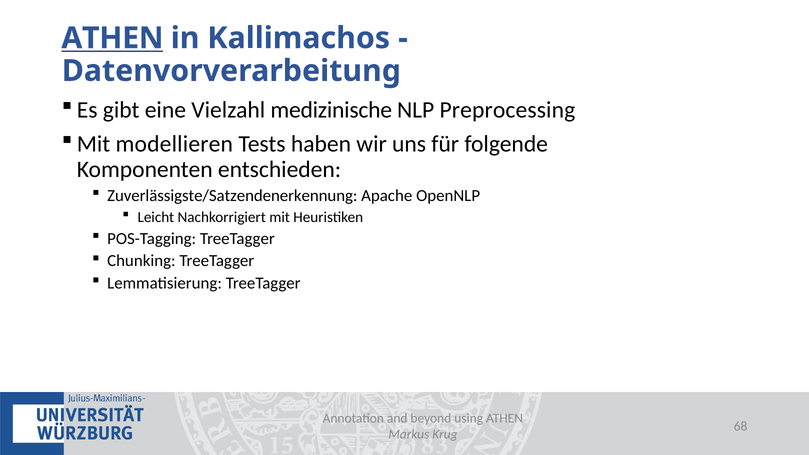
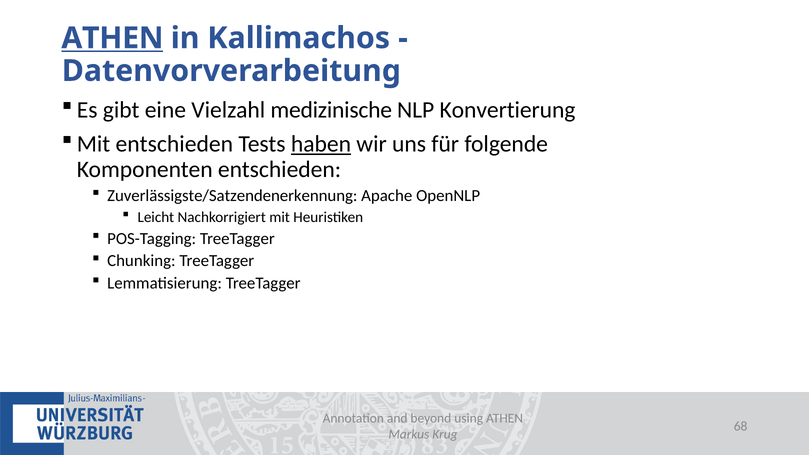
Preprocessing: Preprocessing -> Konvertierung (508, 110)
Mit modellieren: modellieren -> entschieden (174, 144)
haben underline: none -> present (321, 144)
